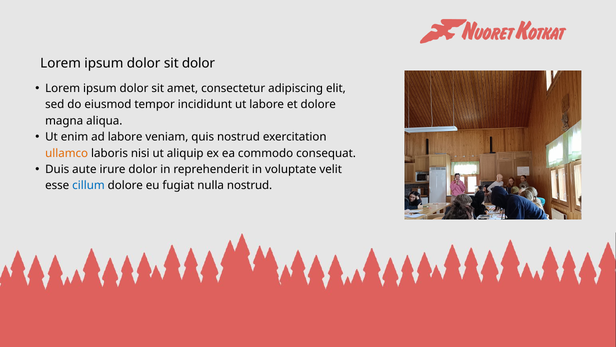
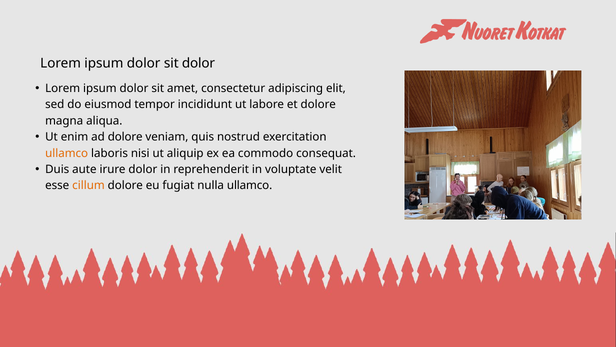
ad labore: labore -> dolore (125, 137)
cillum colour: blue -> orange (88, 185)
nulla nostrud: nostrud -> ullamco (250, 185)
